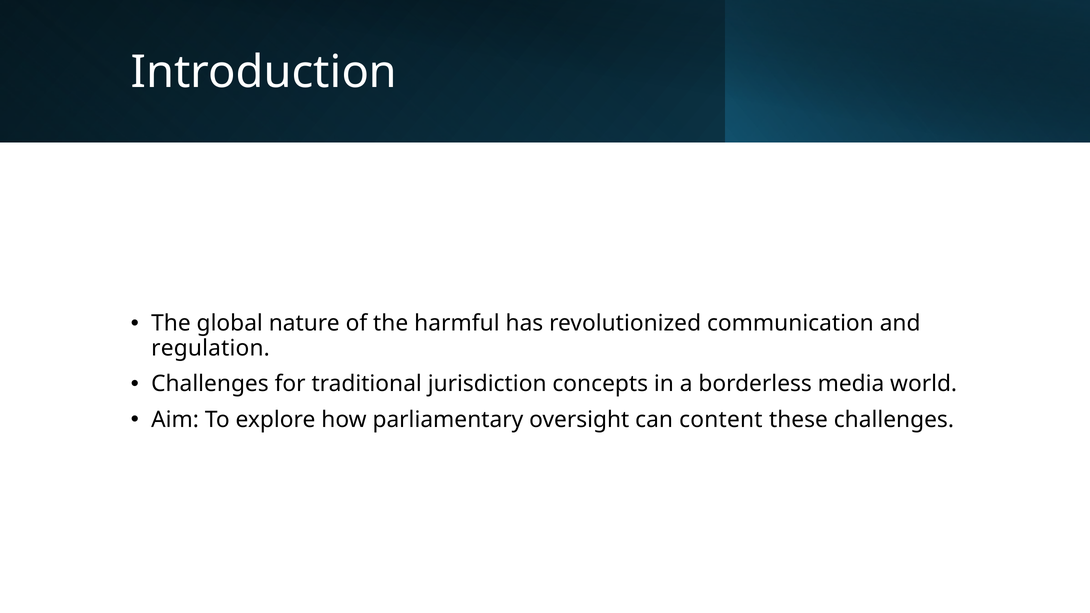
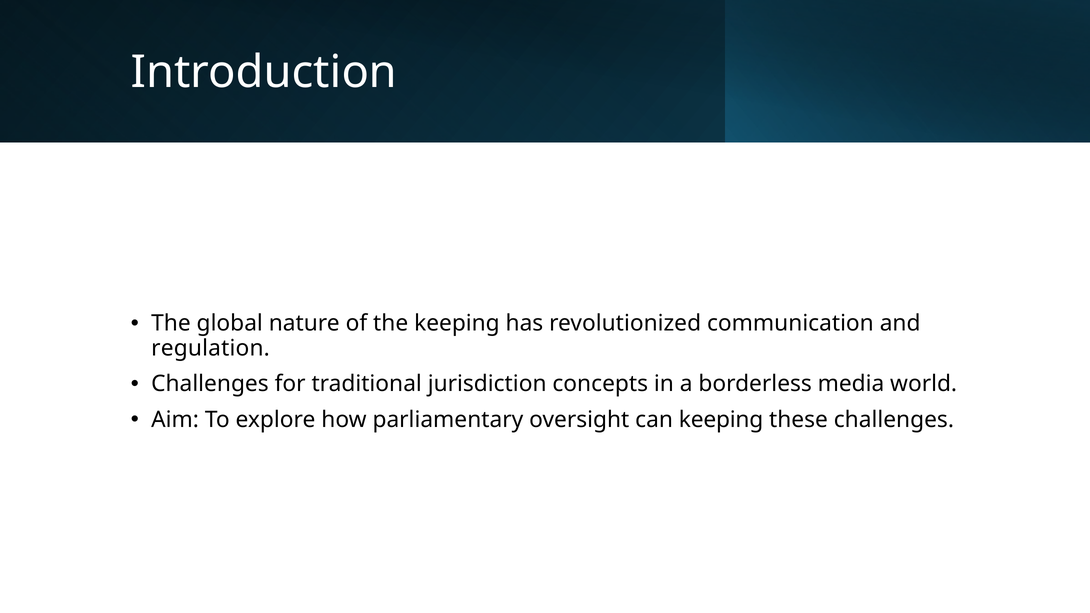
the harmful: harmful -> keeping (457, 324)
can content: content -> keeping (721, 420)
